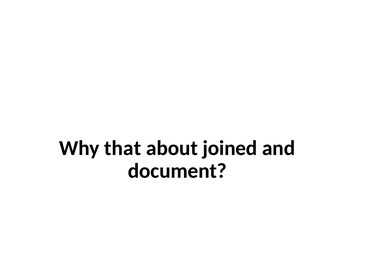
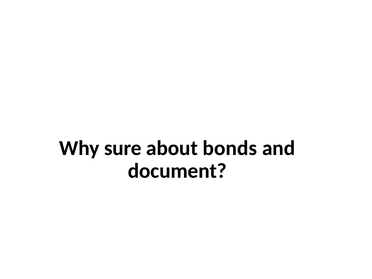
that: that -> sure (123, 148)
joined: joined -> bonds (230, 148)
